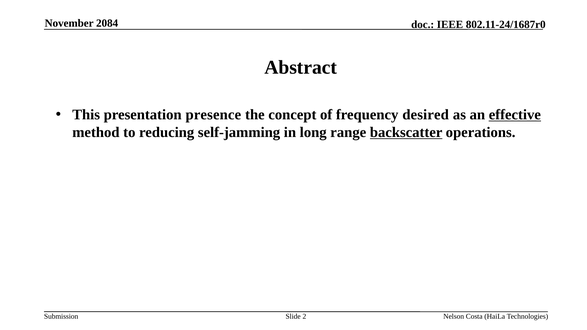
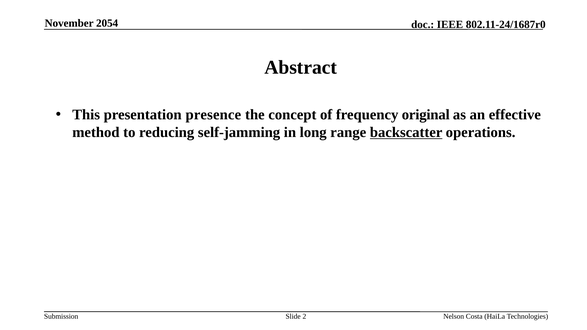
2084: 2084 -> 2054 (107, 23)
desired: desired -> original (426, 115)
effective underline: present -> none (515, 115)
